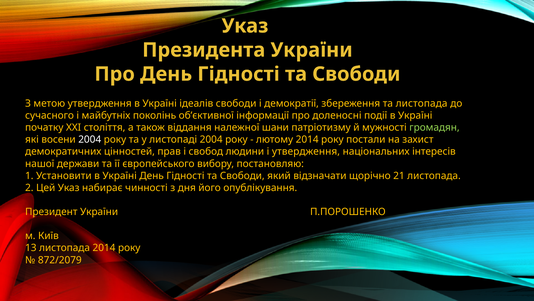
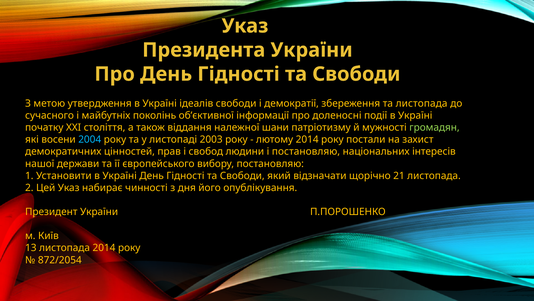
2004 colour: white -> light blue (90, 139)
листопаді 2004: 2004 -> 2003 (211, 139)
і утвердження: утвердження -> постановляю (306, 151)
872/2079: 872/2079 -> 872/2054 (60, 259)
